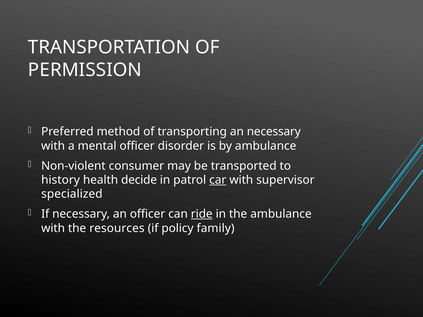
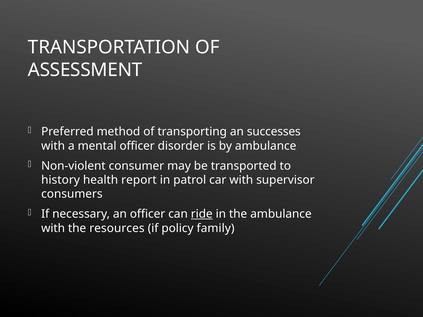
PERMISSION: PERMISSION -> ASSESSMENT (85, 70)
an necessary: necessary -> successes (274, 132)
decide: decide -> report (139, 180)
car underline: present -> none (218, 180)
specialized: specialized -> consumers (72, 194)
